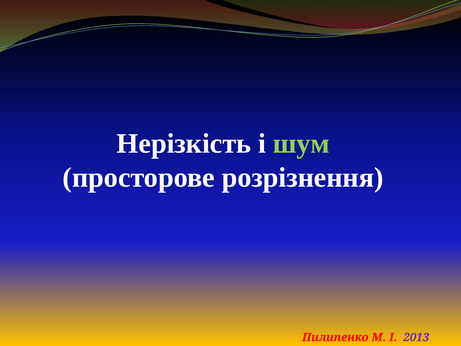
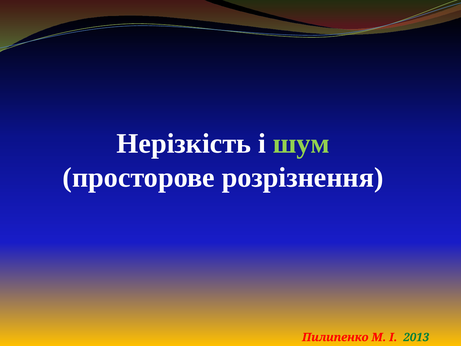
2013 colour: purple -> green (416, 337)
